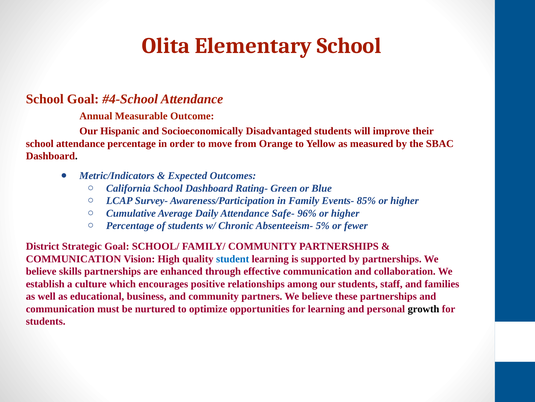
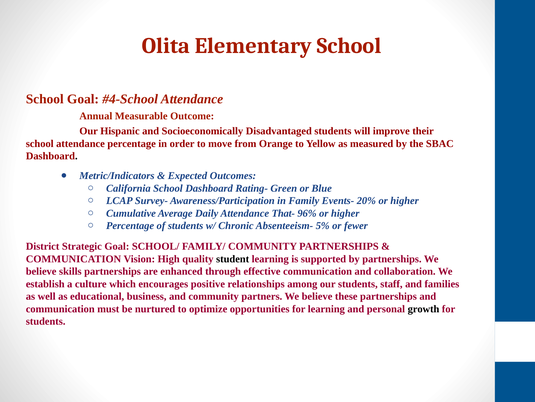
85%: 85% -> 20% (366, 200)
Safe-: Safe- -> That- (283, 213)
student colour: blue -> black (233, 258)
